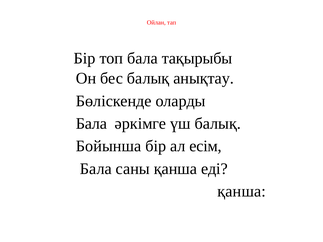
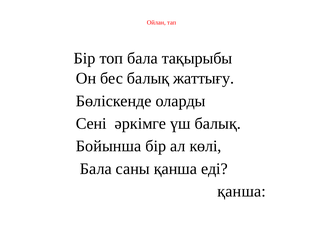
анықтау: анықтау -> жаттығу (204, 78)
Бала: Бала -> Сені (91, 124)
есім: есім -> көлі (205, 146)
